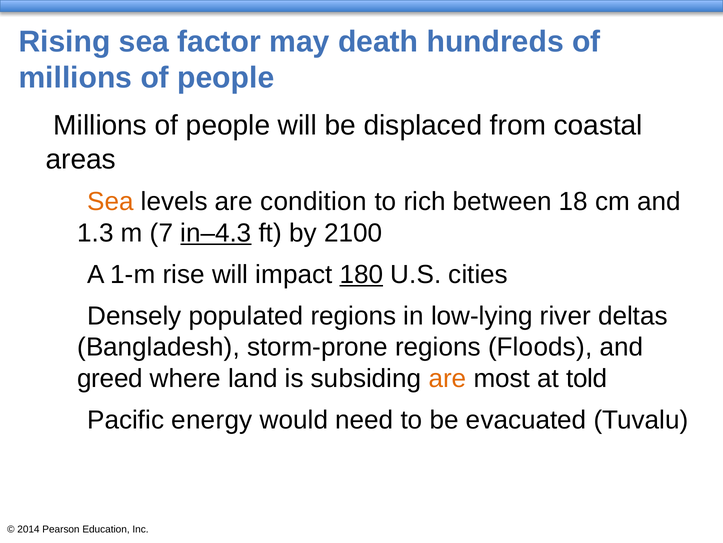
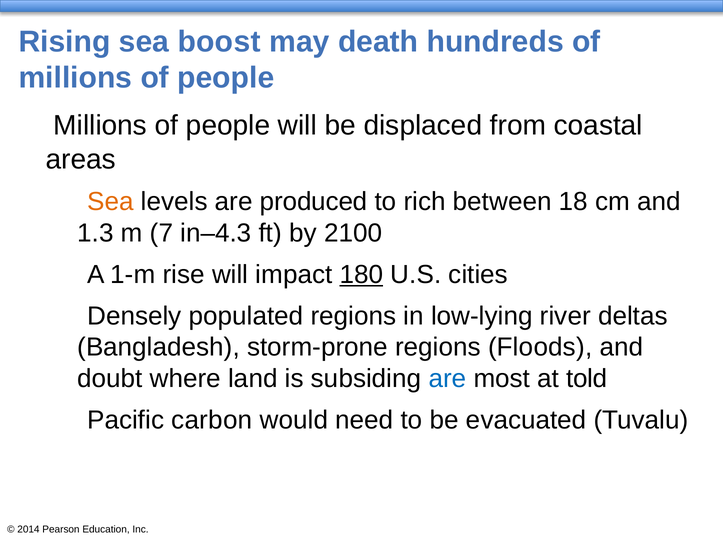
factor: factor -> boost (219, 42)
condition: condition -> produced (314, 202)
in–4.3 underline: present -> none (216, 233)
greed: greed -> doubt (110, 378)
are colour: orange -> blue (447, 378)
energy: energy -> carbon (212, 420)
